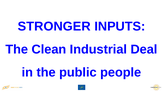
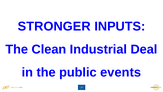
people: people -> events (121, 72)
